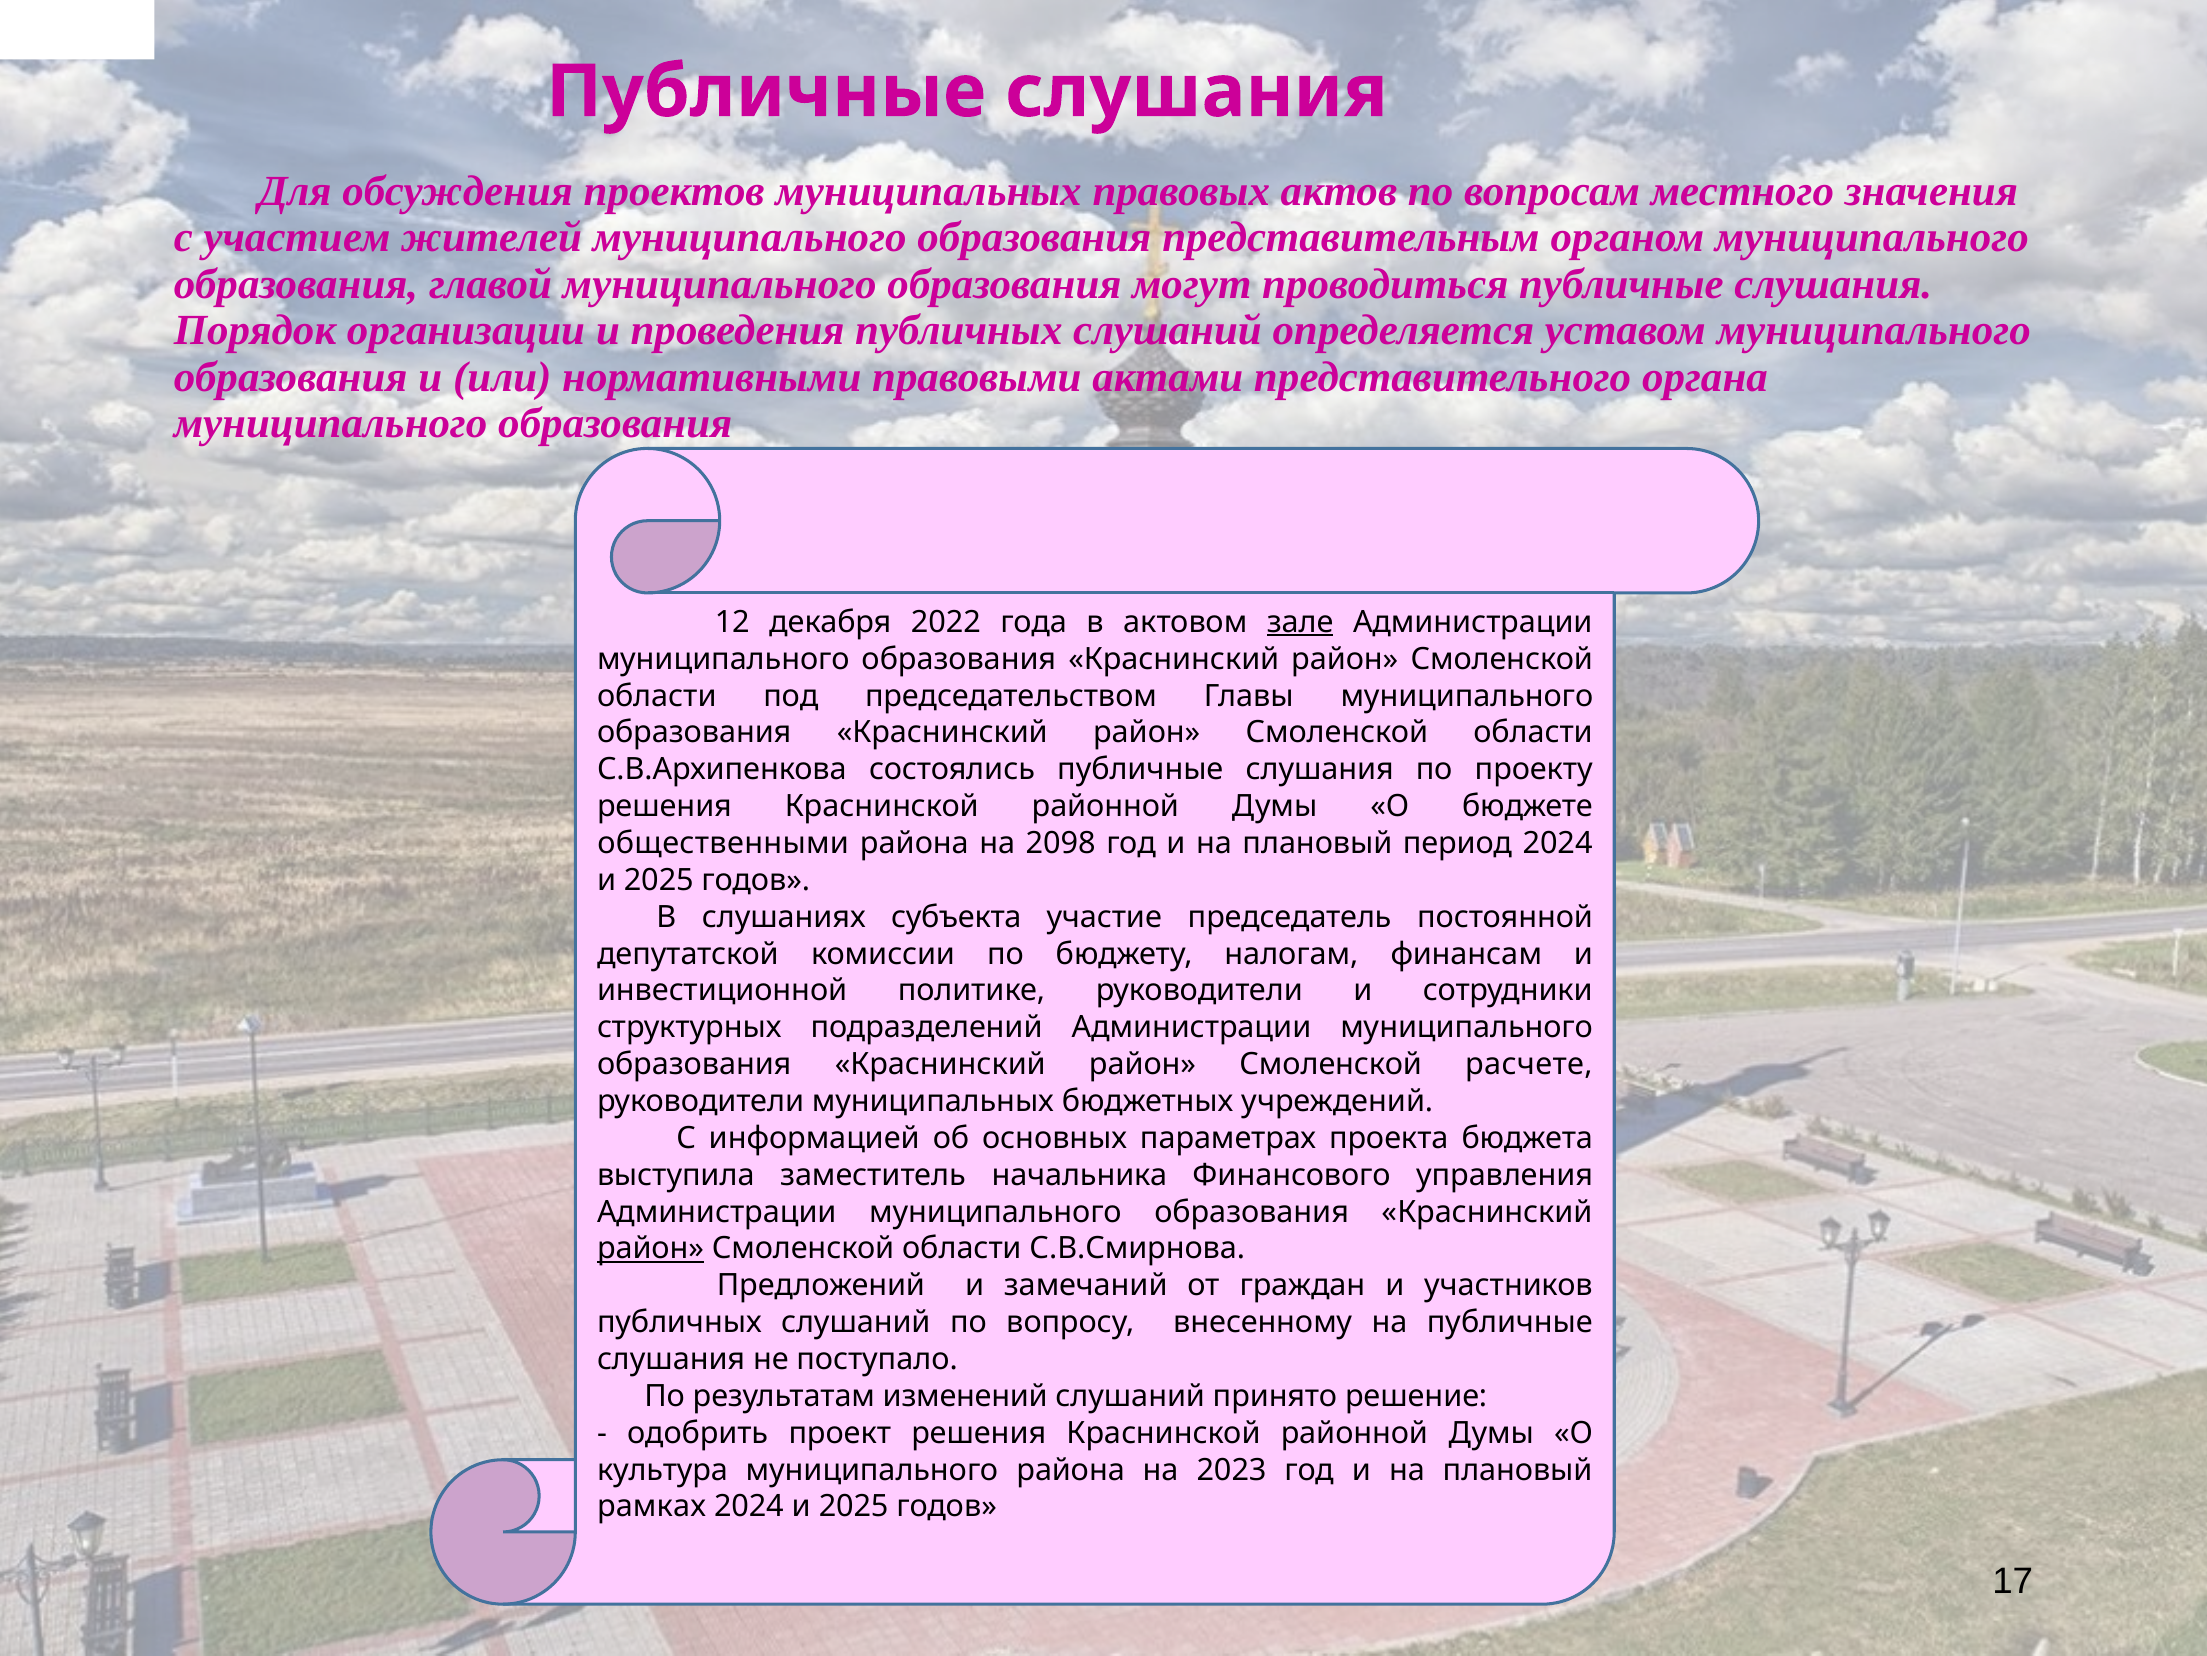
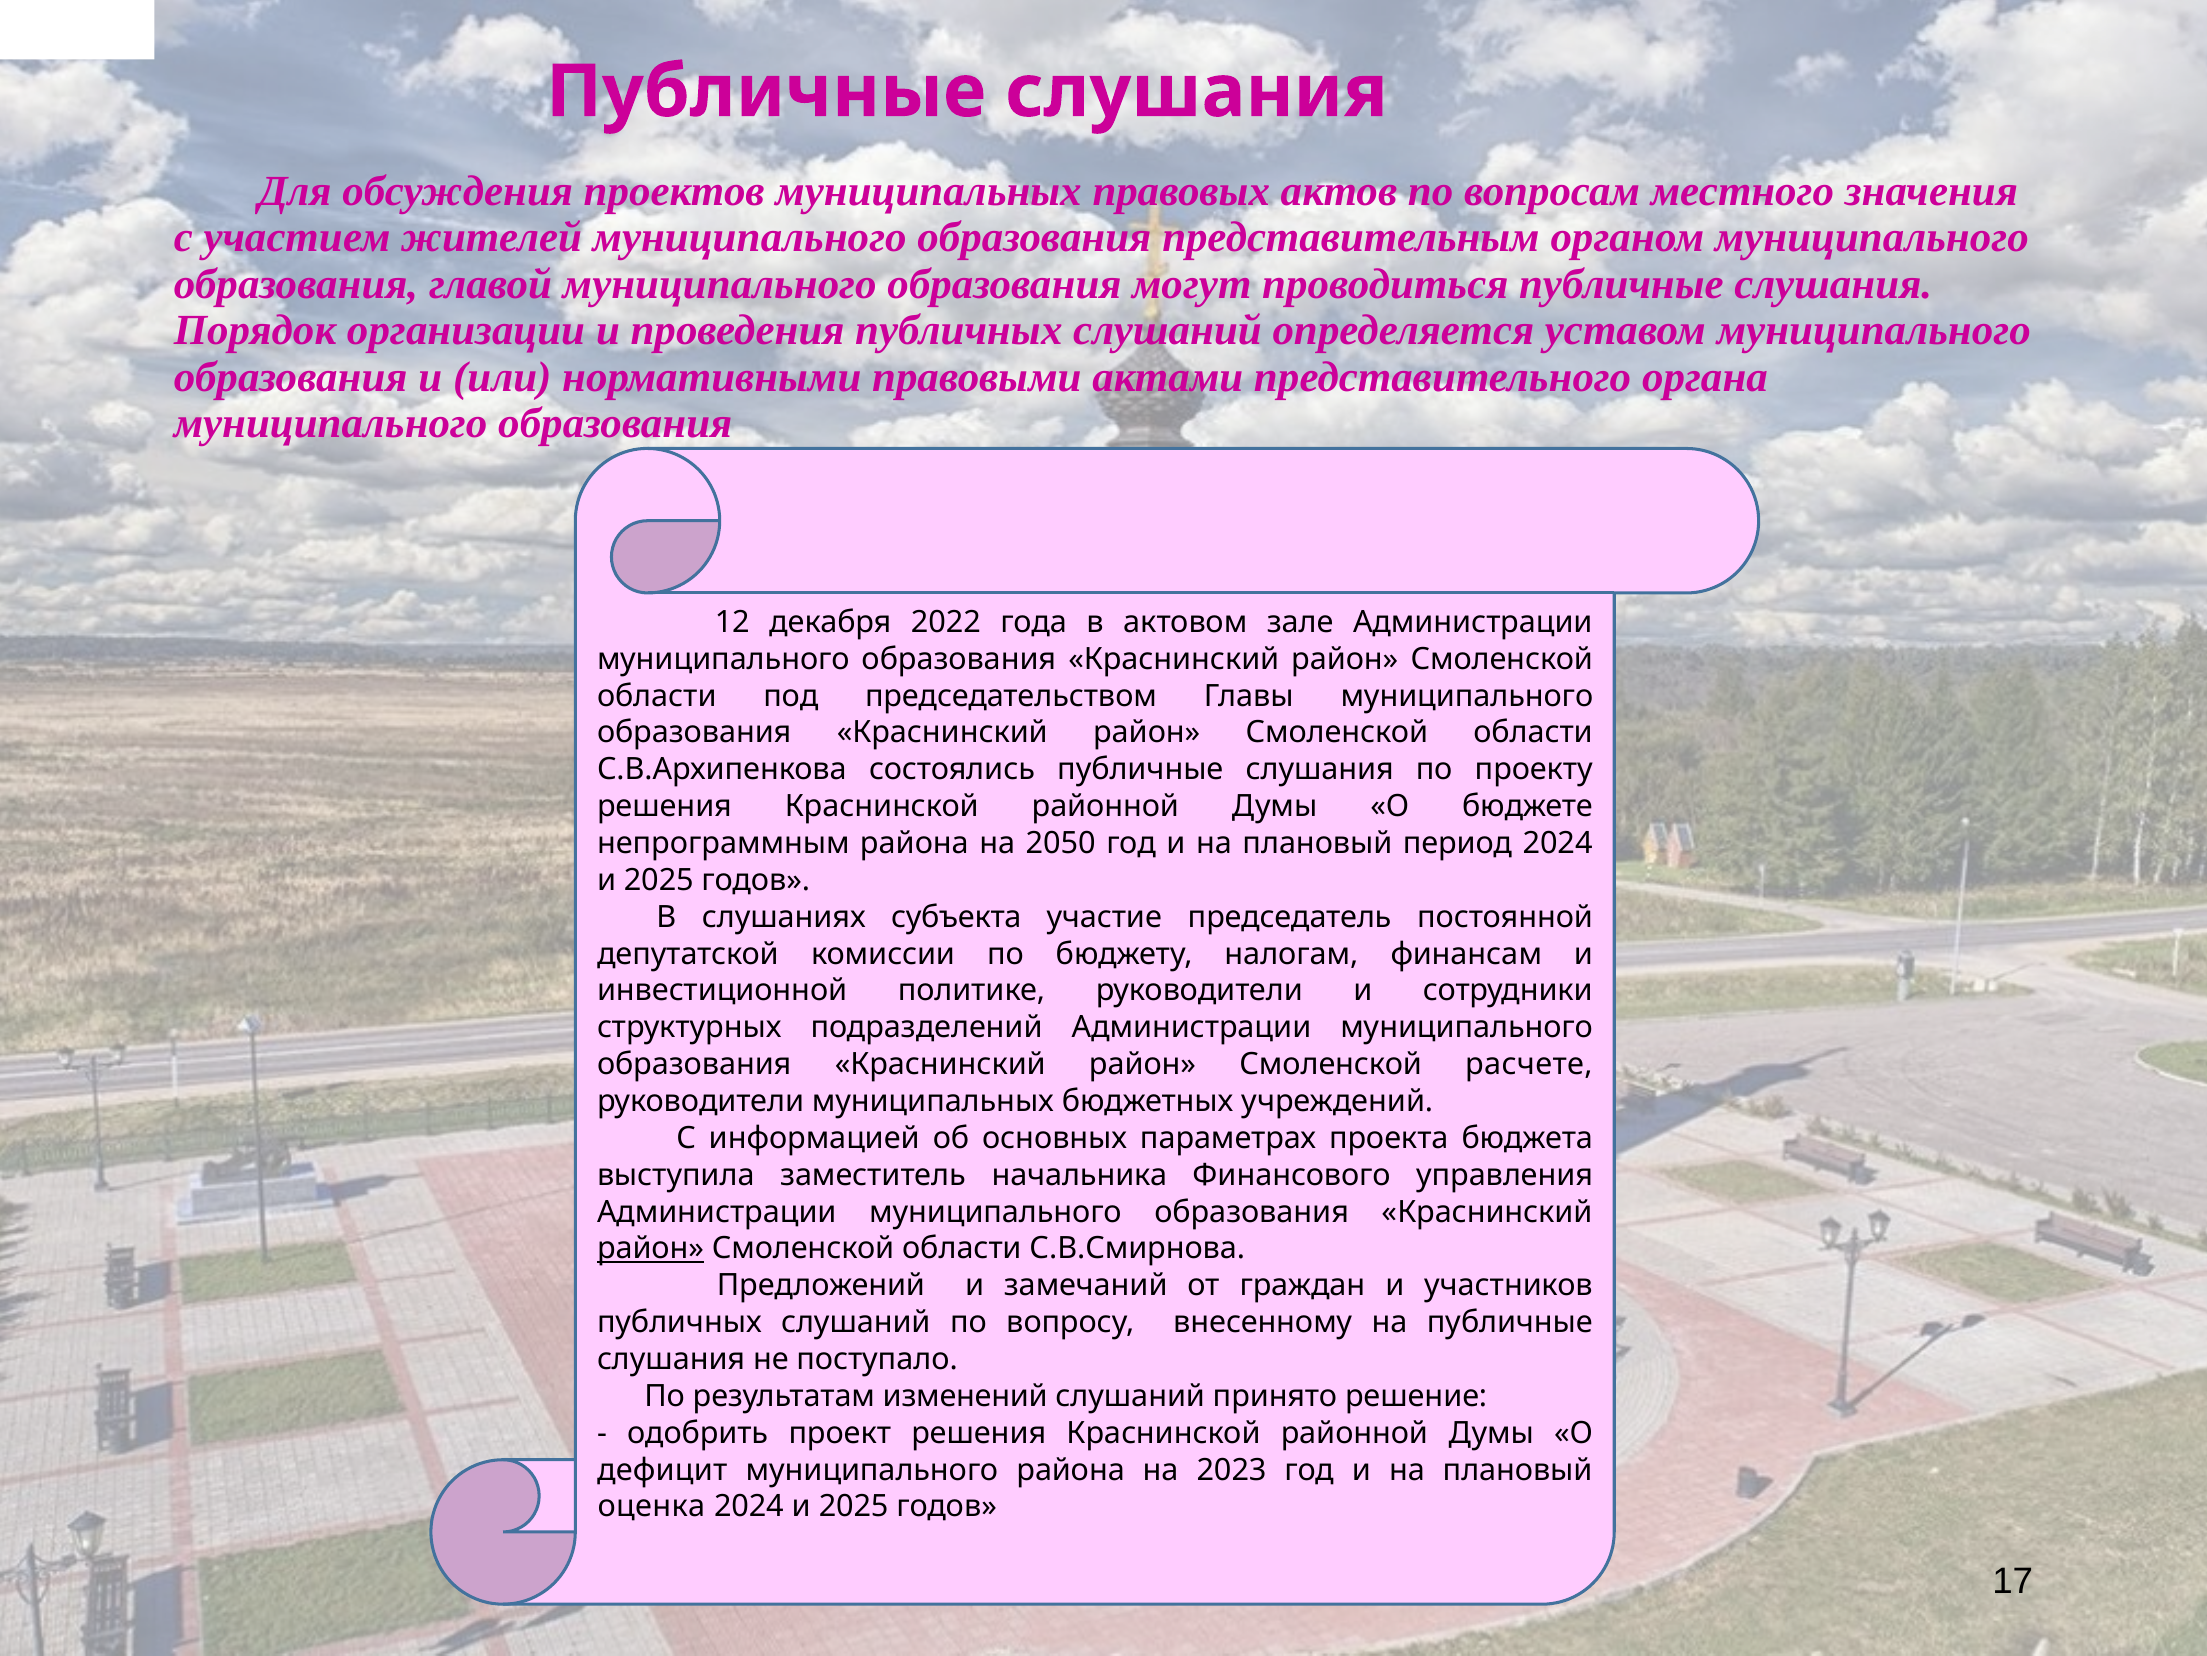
зале underline: present -> none (1300, 622)
общественными: общественными -> непрограммным (723, 843)
2098: 2098 -> 2050 (1061, 843)
культура: культура -> дефицит (662, 1469)
рамках: рамках -> оценка (651, 1506)
